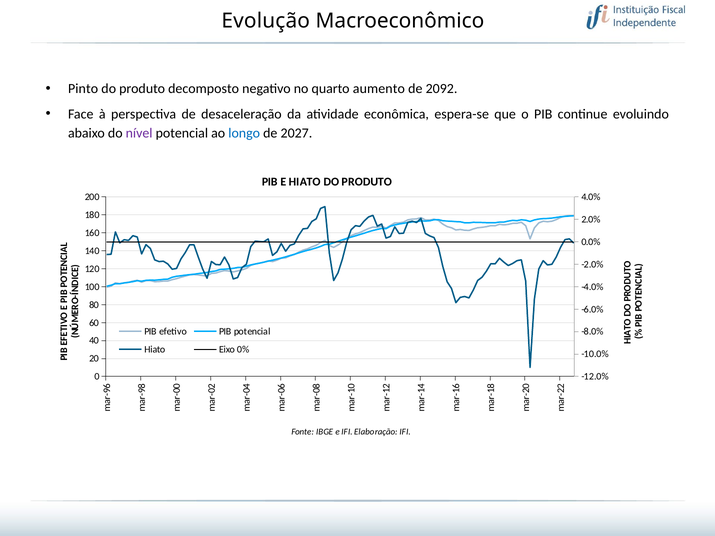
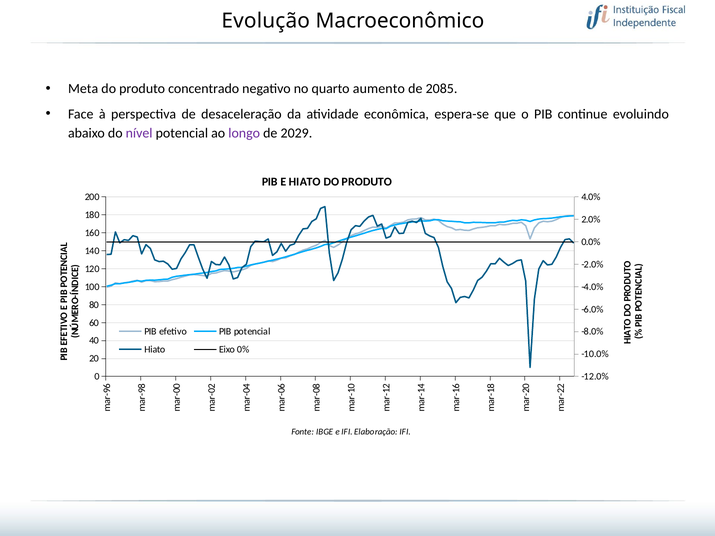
Pinto: Pinto -> Meta (83, 89)
decomposto: decomposto -> concentrado (204, 89)
2092: 2092 -> 2085 (442, 89)
longo colour: blue -> purple (244, 133)
2027: 2027 -> 2029 (296, 133)
